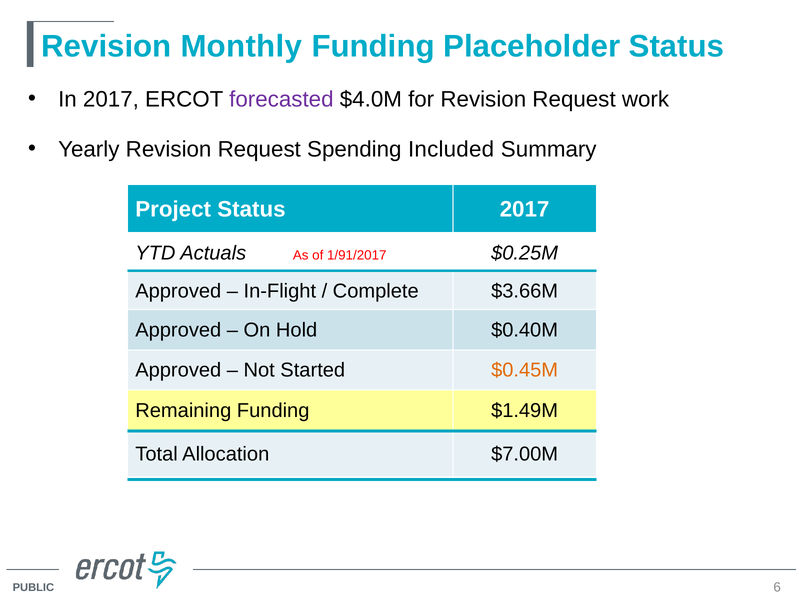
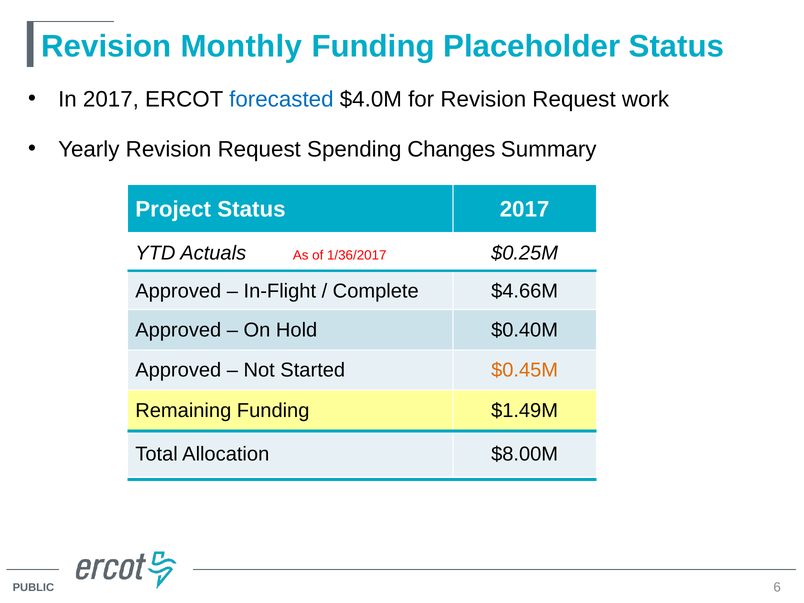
forecasted colour: purple -> blue (281, 99)
Included: Included -> Changes (451, 149)
1/91/2017: 1/91/2017 -> 1/36/2017 (357, 255)
$3.66M: $3.66M -> $4.66M (525, 291)
$7.00M: $7.00M -> $8.00M (525, 454)
